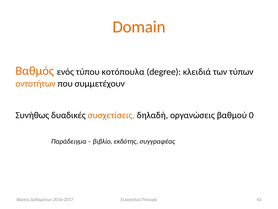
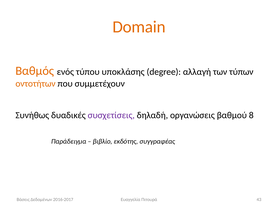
κοτόπουλα: κοτόπουλα -> υποκλάσης (123, 72)
κλειδιά: κλειδιά -> αλλαγή (197, 72)
συσχετίσεις colour: orange -> purple (111, 115)
0: 0 -> 8 (251, 115)
